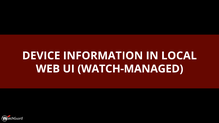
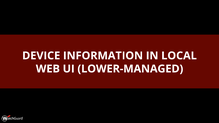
WATCH-MANAGED: WATCH-MANAGED -> LOWER-MANAGED (130, 69)
